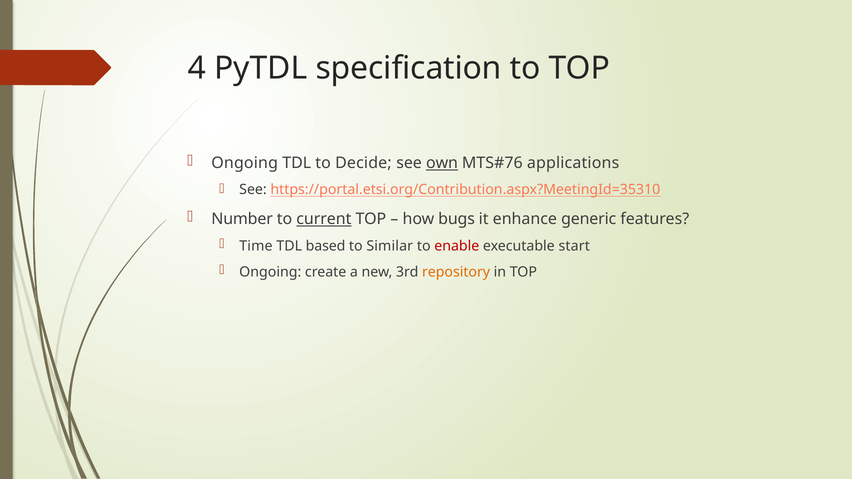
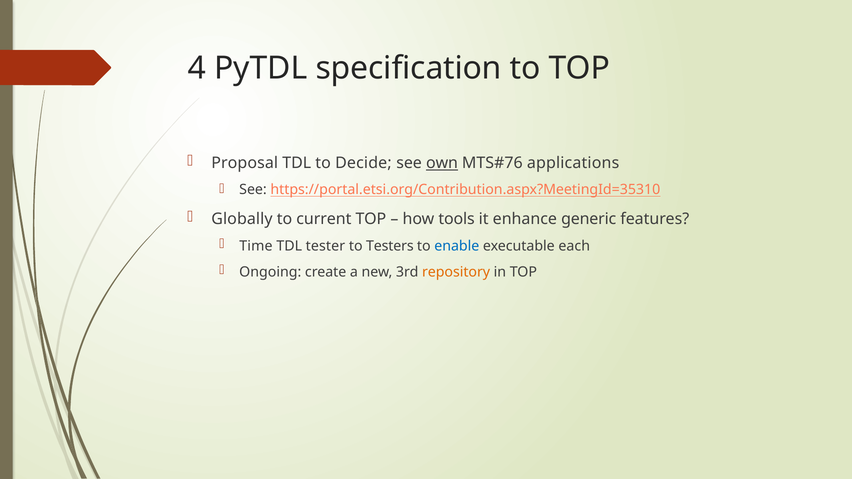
Ongoing: Ongoing -> Proposal (245, 163)
Number: Number -> Globally (242, 219)
current underline: present -> none (324, 219)
bugs: bugs -> tools (457, 219)
based: based -> tester (325, 246)
Similar: Similar -> Testers (390, 246)
enable colour: red -> blue (457, 246)
start: start -> each (574, 246)
